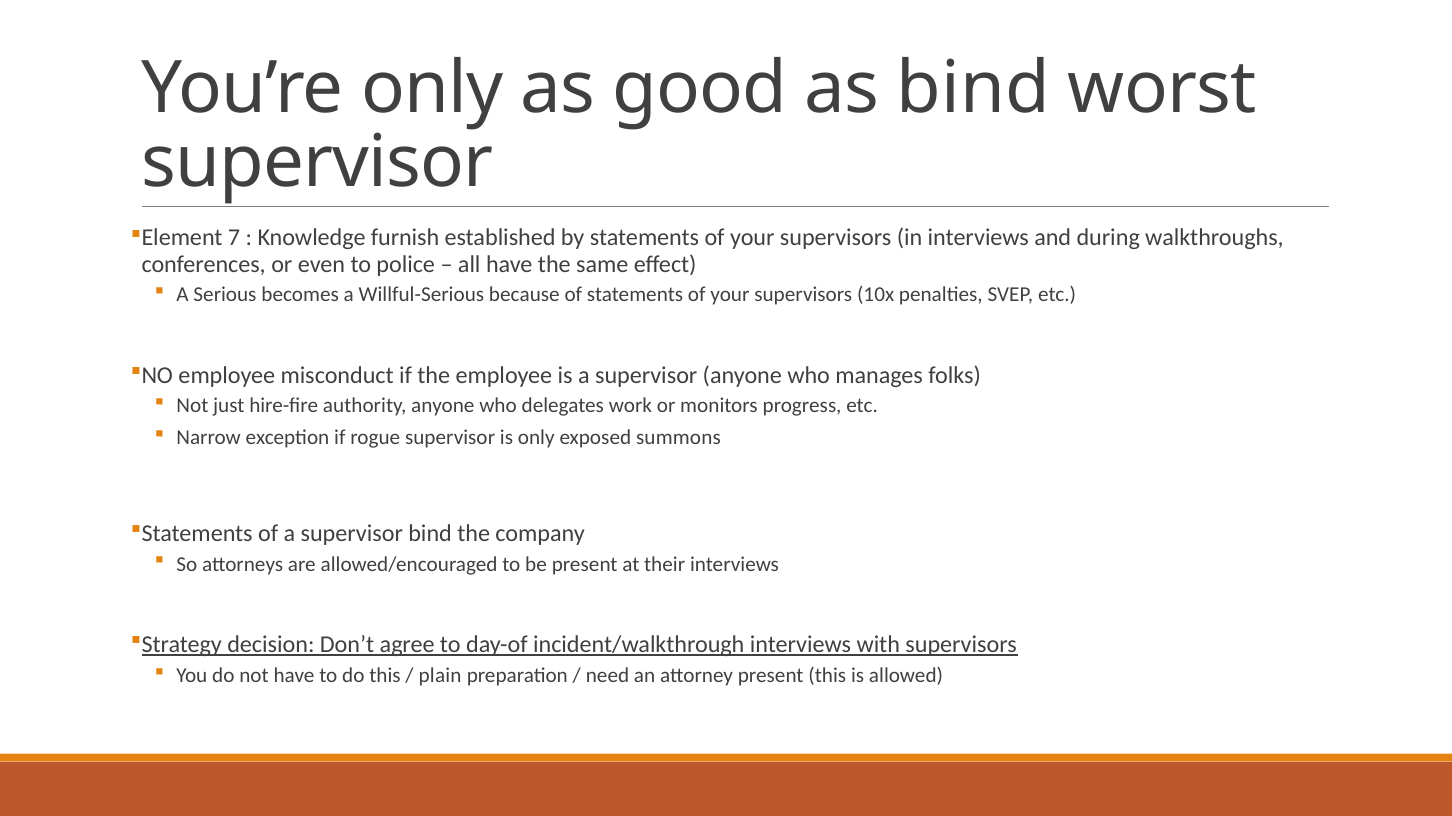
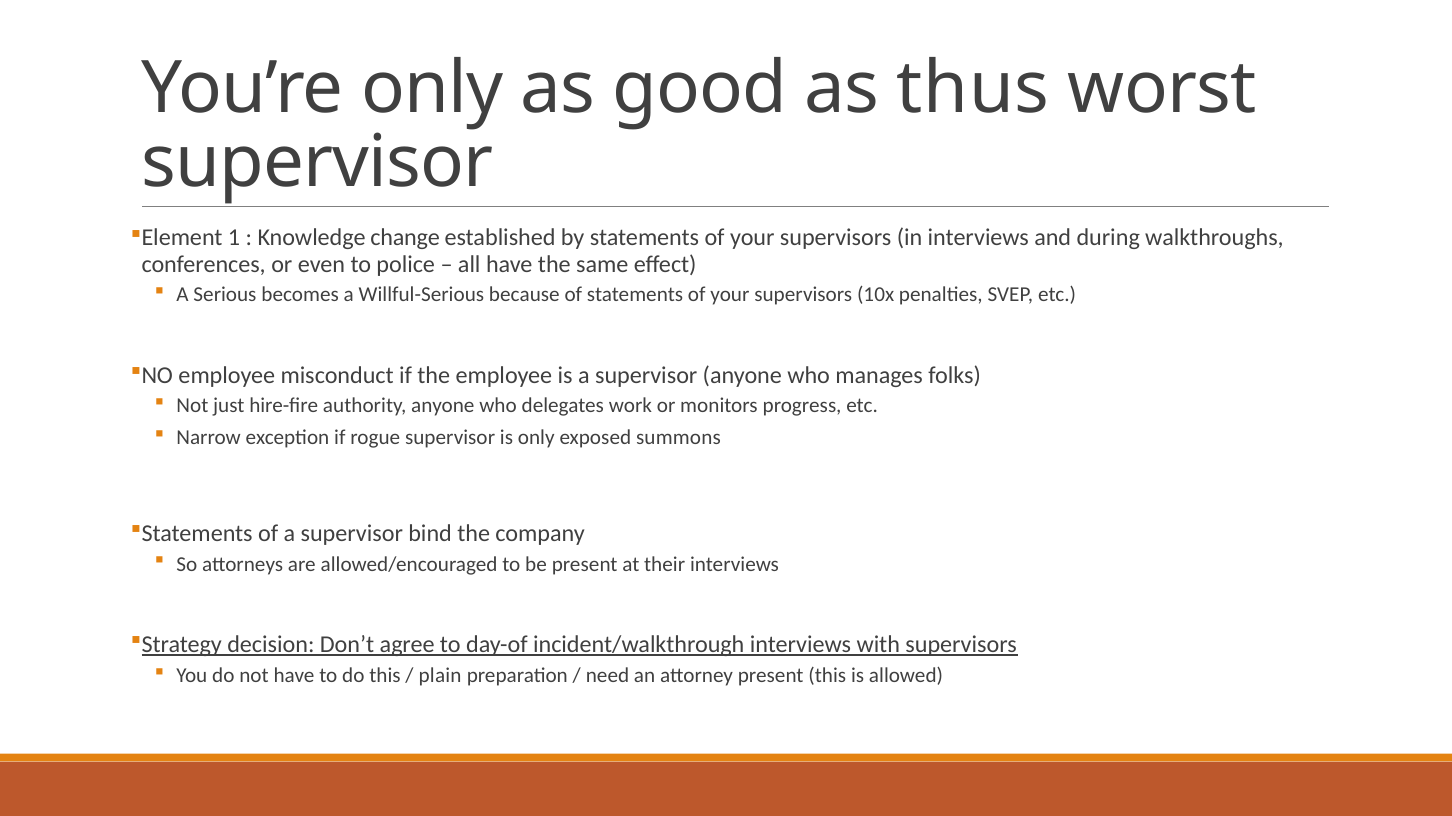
as bind: bind -> thus (973, 89)
7: 7 -> 1 (234, 238)
furnish: furnish -> change (405, 238)
